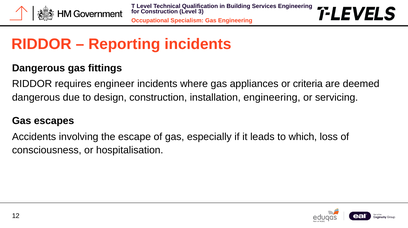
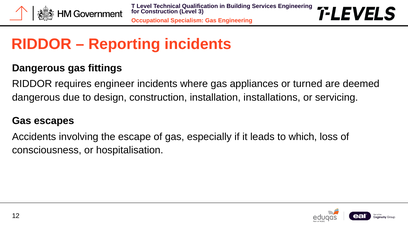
criteria: criteria -> turned (308, 84)
installation engineering: engineering -> installations (272, 97)
